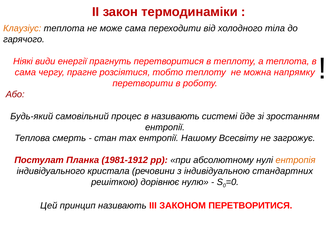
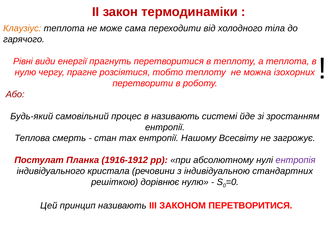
Ніякі: Ніякі -> Рівні (23, 61)
сама: сама -> нулю (25, 72)
напрямку: напрямку -> ізохорних (294, 72)
1981-1912: 1981-1912 -> 1916-1912 (125, 161)
ентропія colour: orange -> purple (296, 161)
